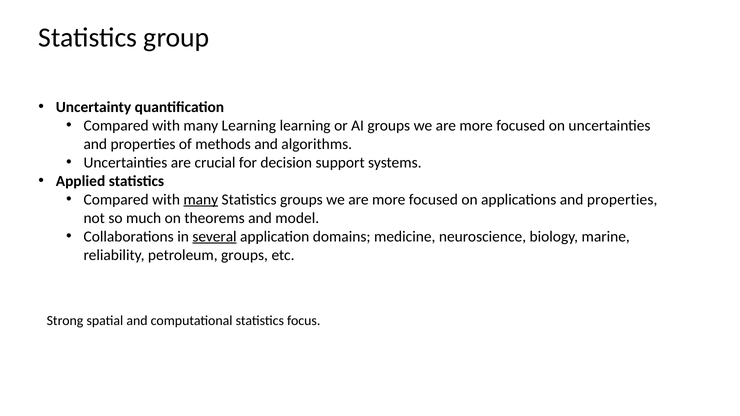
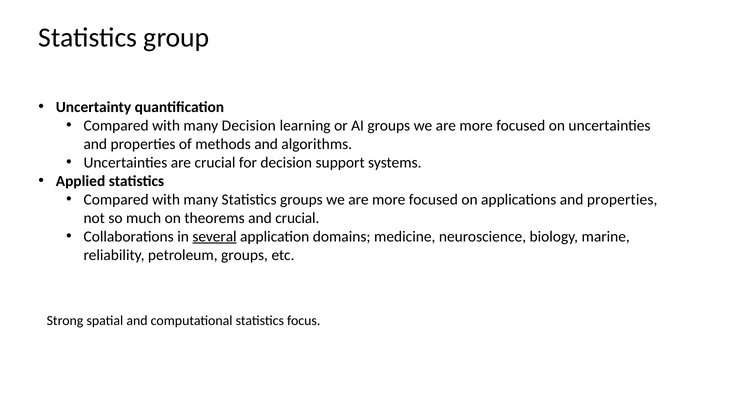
many Learning: Learning -> Decision (249, 126)
many underline: present -> none (201, 200)
and model: model -> crucial (297, 218)
